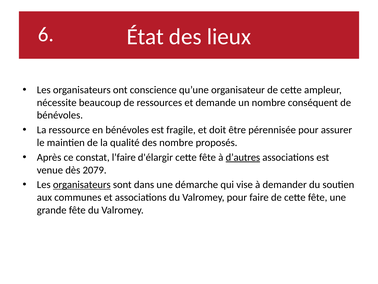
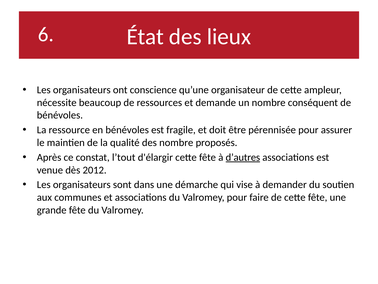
l’faire: l’faire -> l’tout (124, 157)
2079: 2079 -> 2012 (95, 170)
organisateurs underline: present -> none (82, 184)
